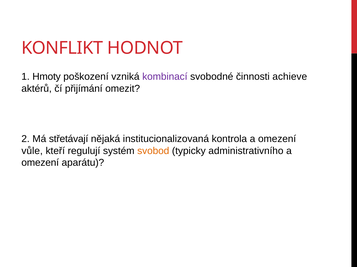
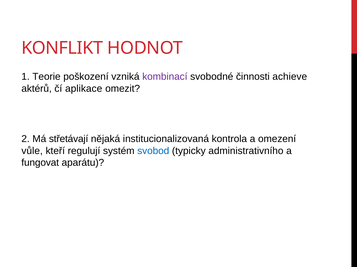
Hmoty: Hmoty -> Teorie (46, 77)
přijímání: přijímání -> aplikace (84, 89)
svobod colour: orange -> blue (153, 151)
omezení: omezení -> fungovat (40, 163)
